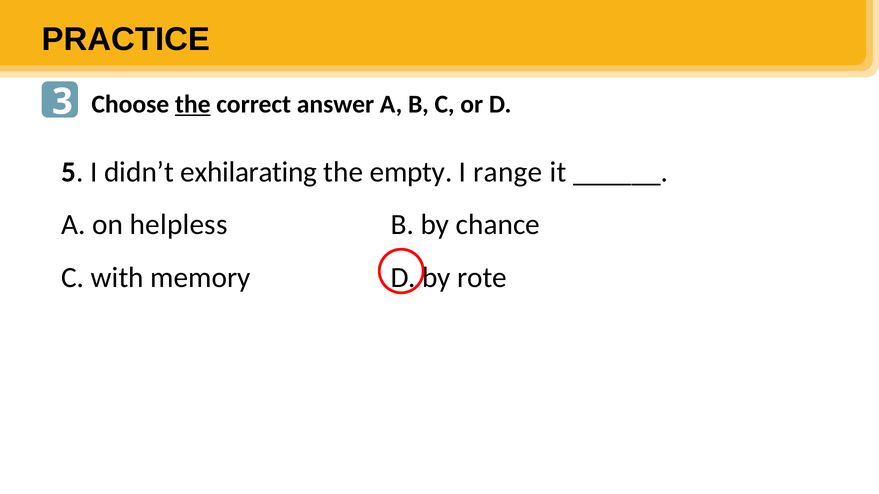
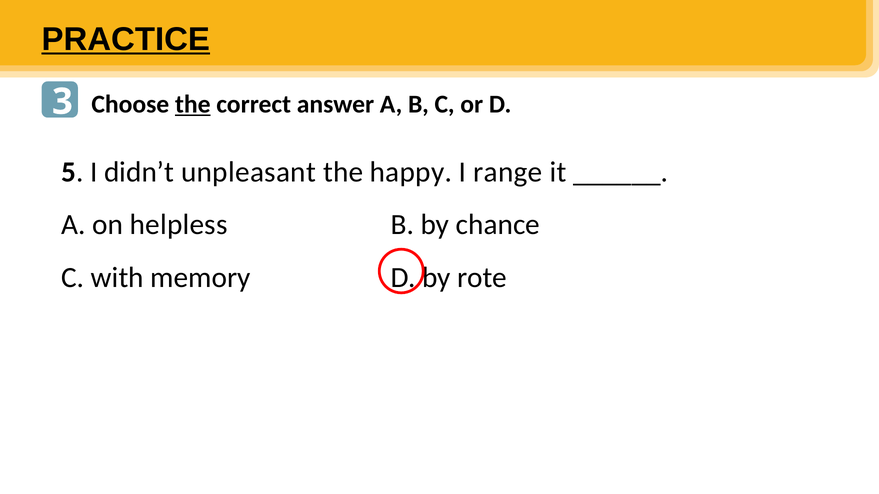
PRACTICE underline: none -> present (126, 39)
exhilarating: exhilarating -> unpleasant (249, 172)
empty: empty -> happy (411, 172)
